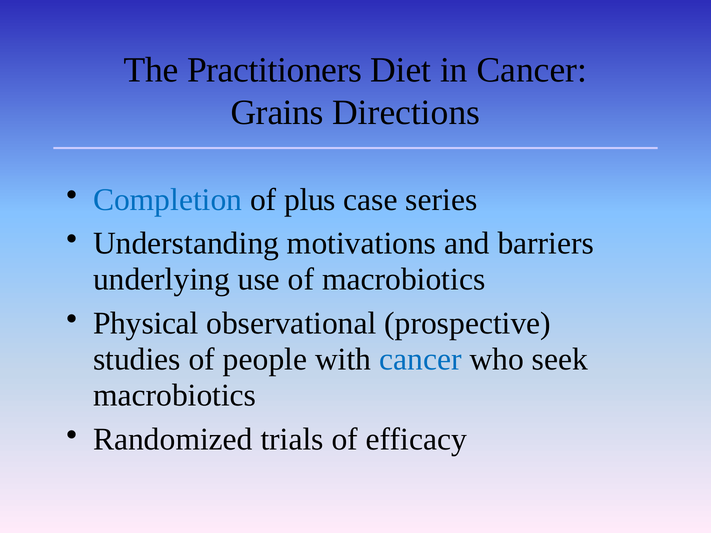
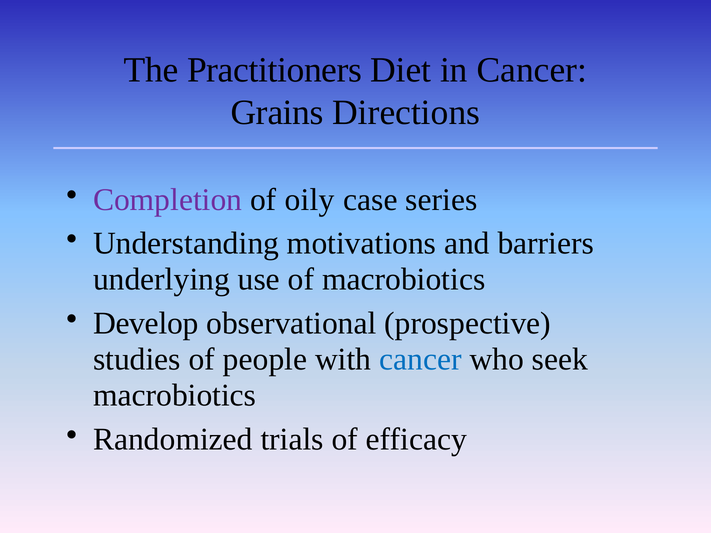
Completion colour: blue -> purple (168, 200)
plus: plus -> oily (310, 200)
Physical: Physical -> Develop (146, 324)
